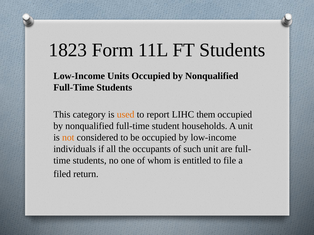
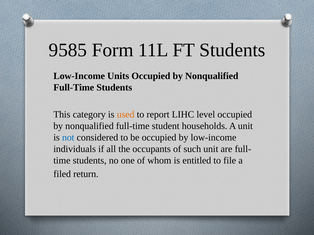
1823: 1823 -> 9585 (68, 50)
them: them -> level (206, 115)
not colour: orange -> blue (68, 138)
